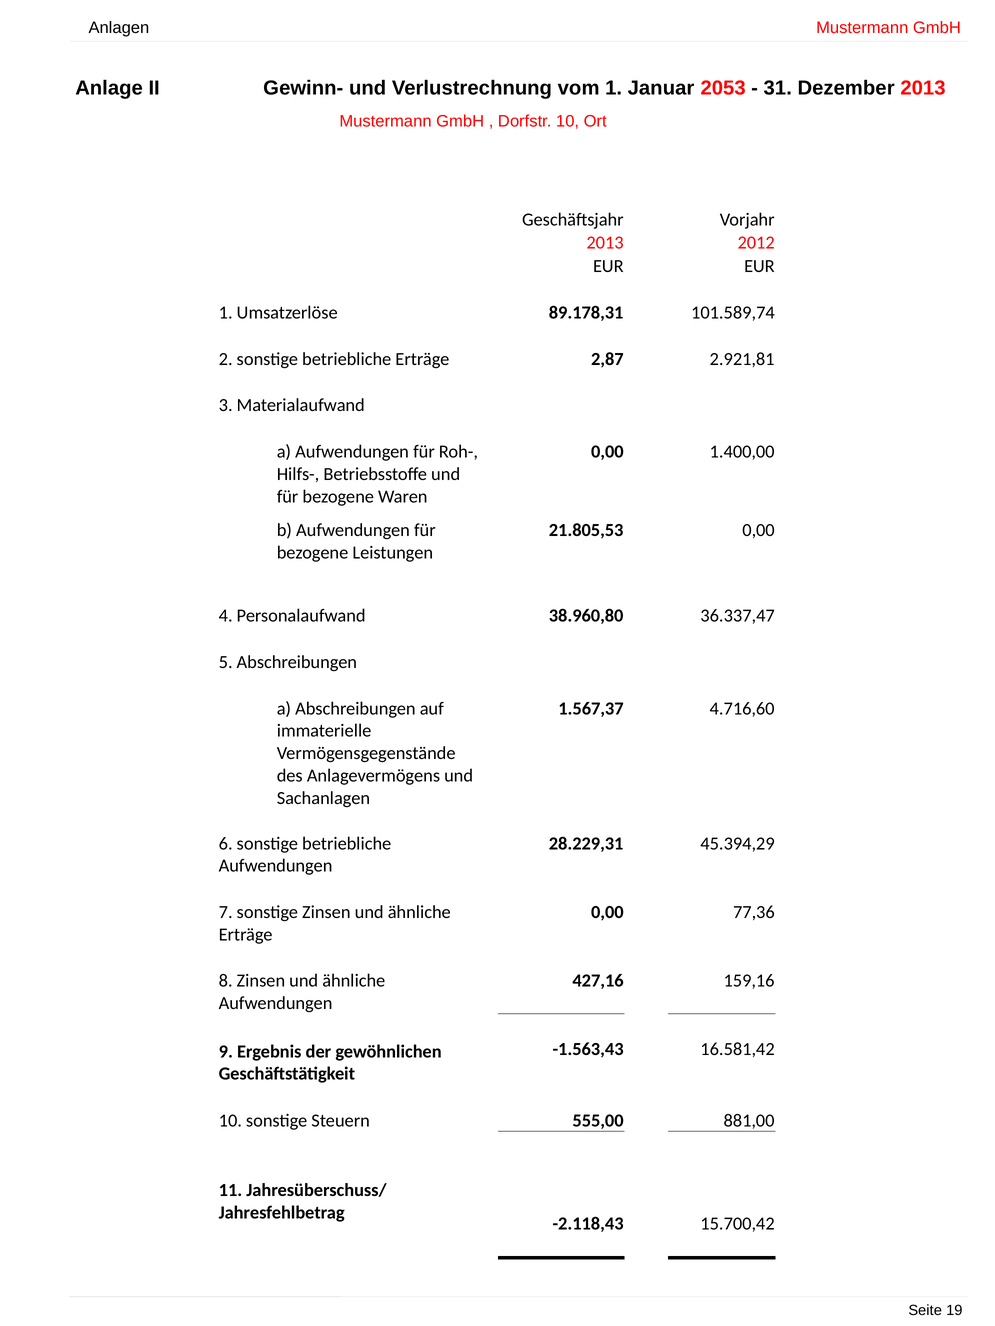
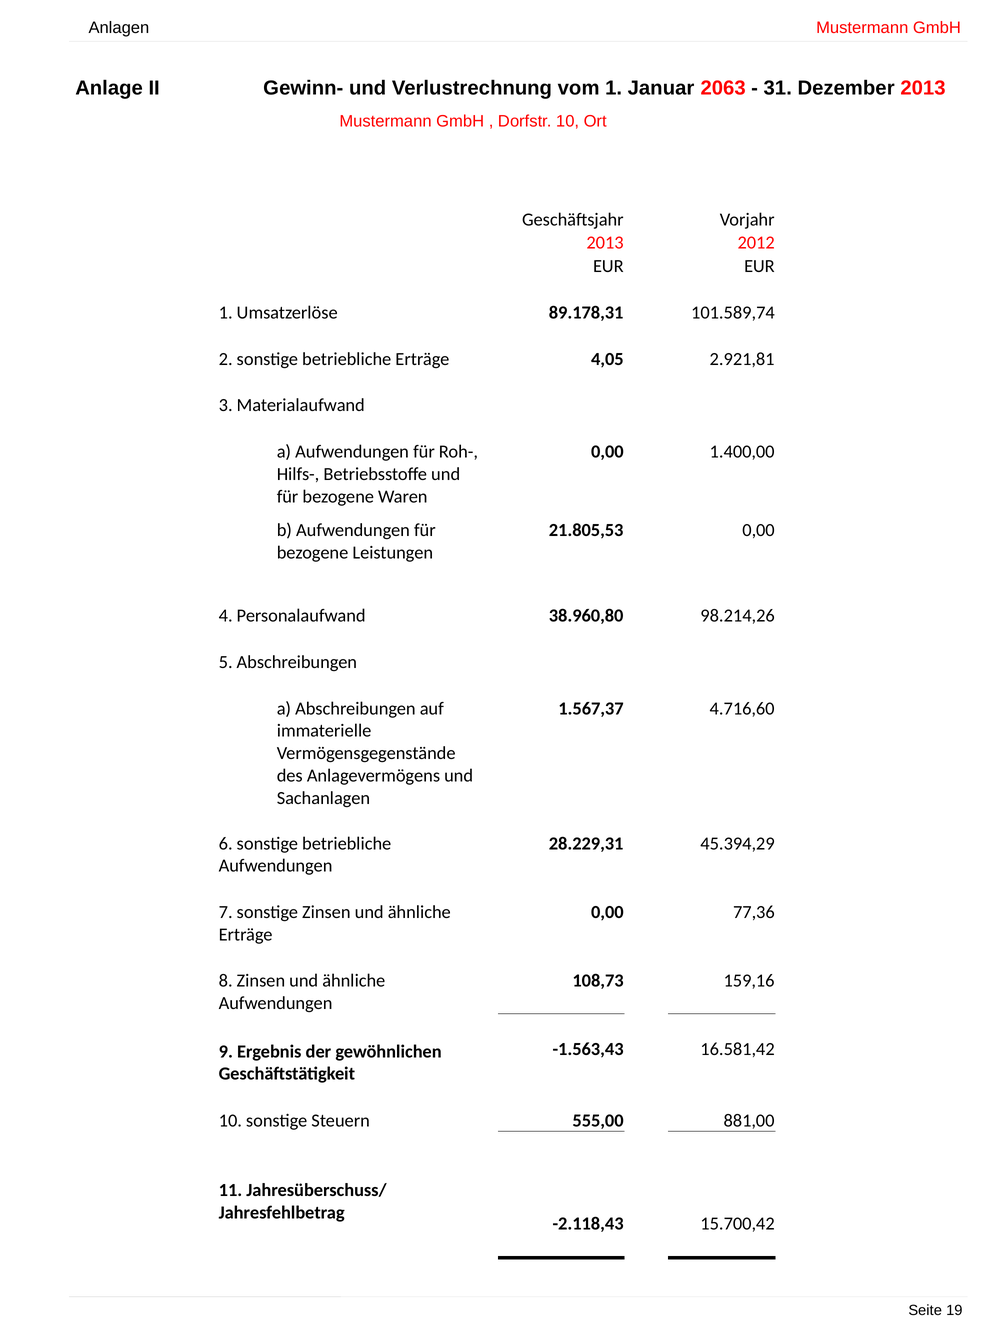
2053: 2053 -> 2063 (723, 88)
2,87: 2,87 -> 4,05 (607, 359)
36.337,47: 36.337,47 -> 98.214,26 (738, 616)
427,16: 427,16 -> 108,73 (598, 981)
